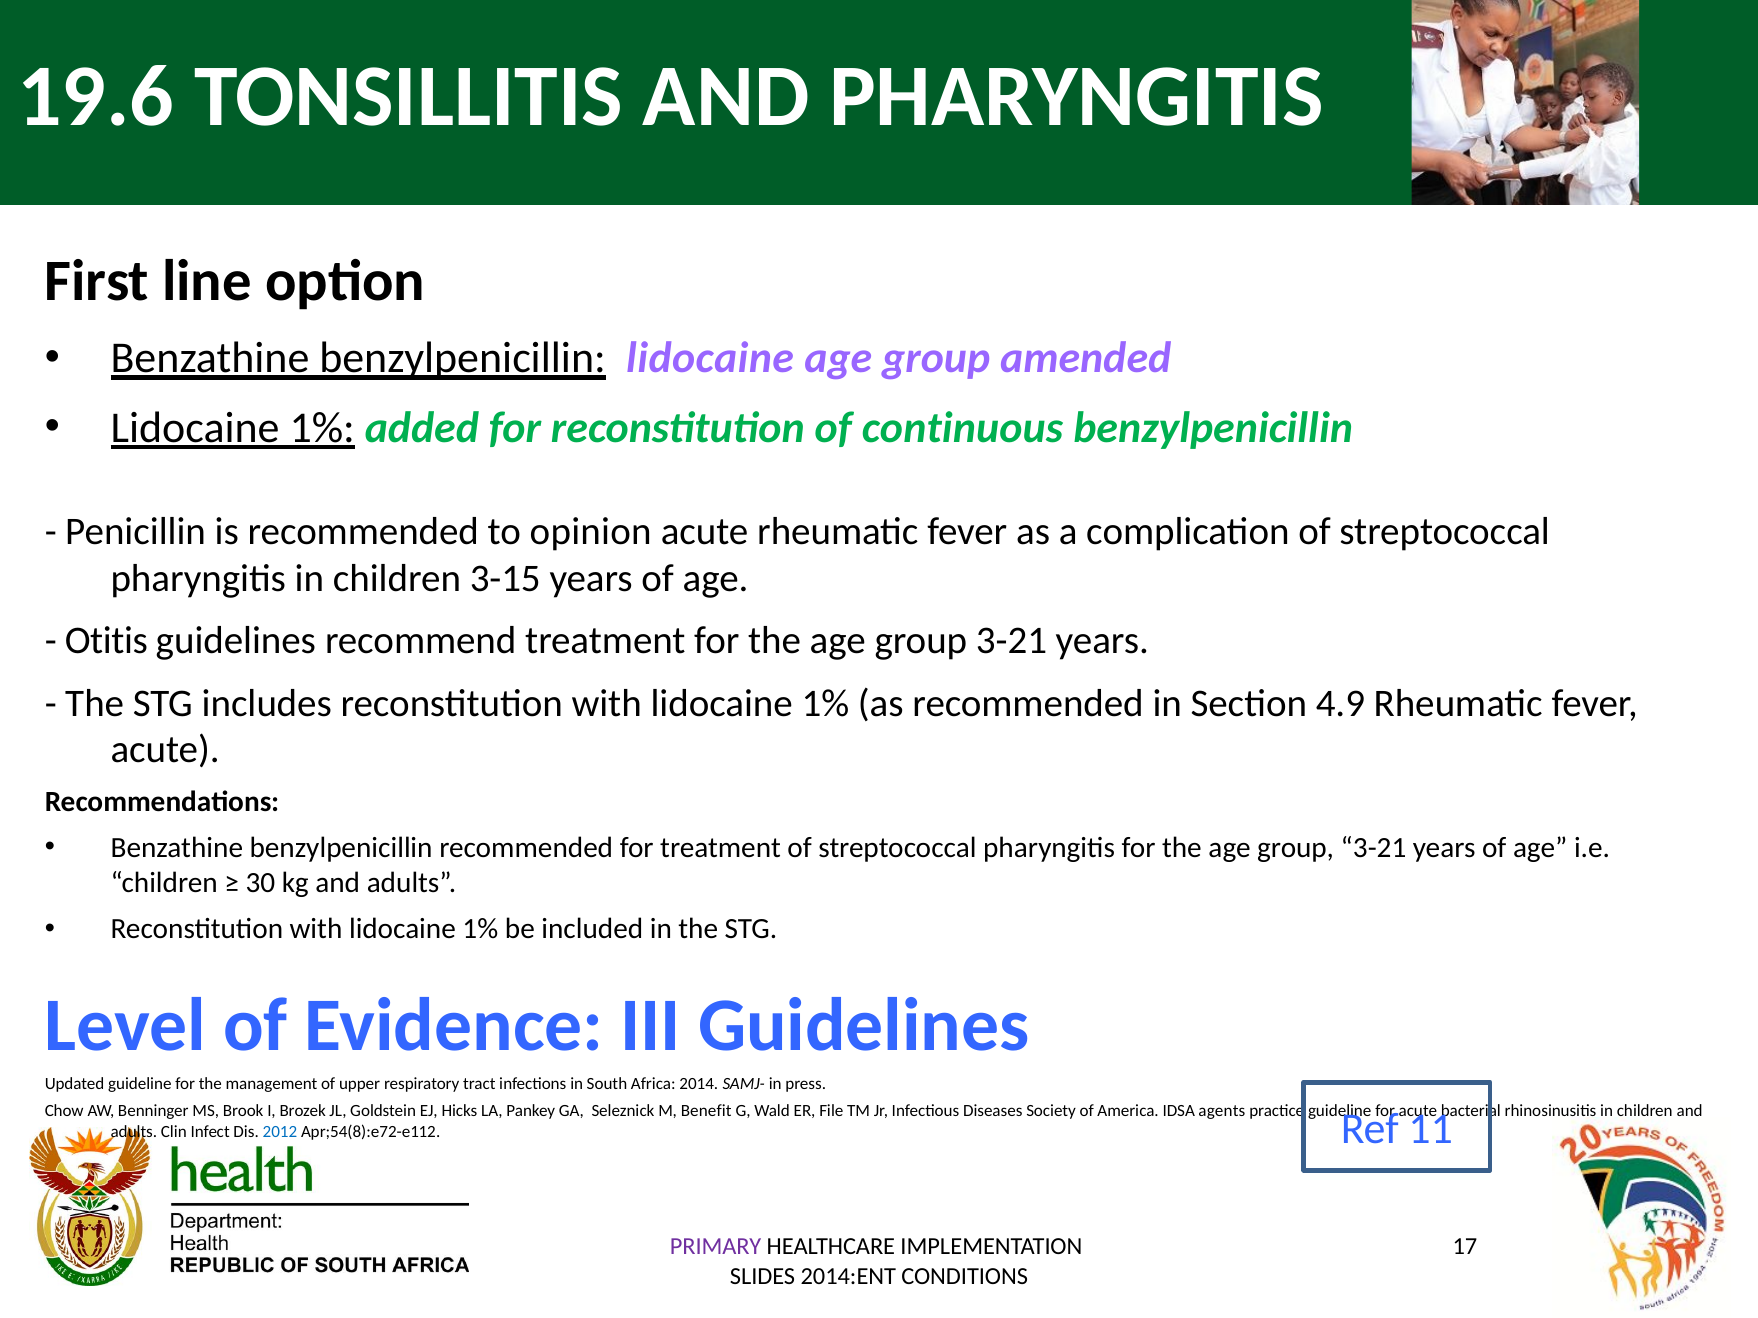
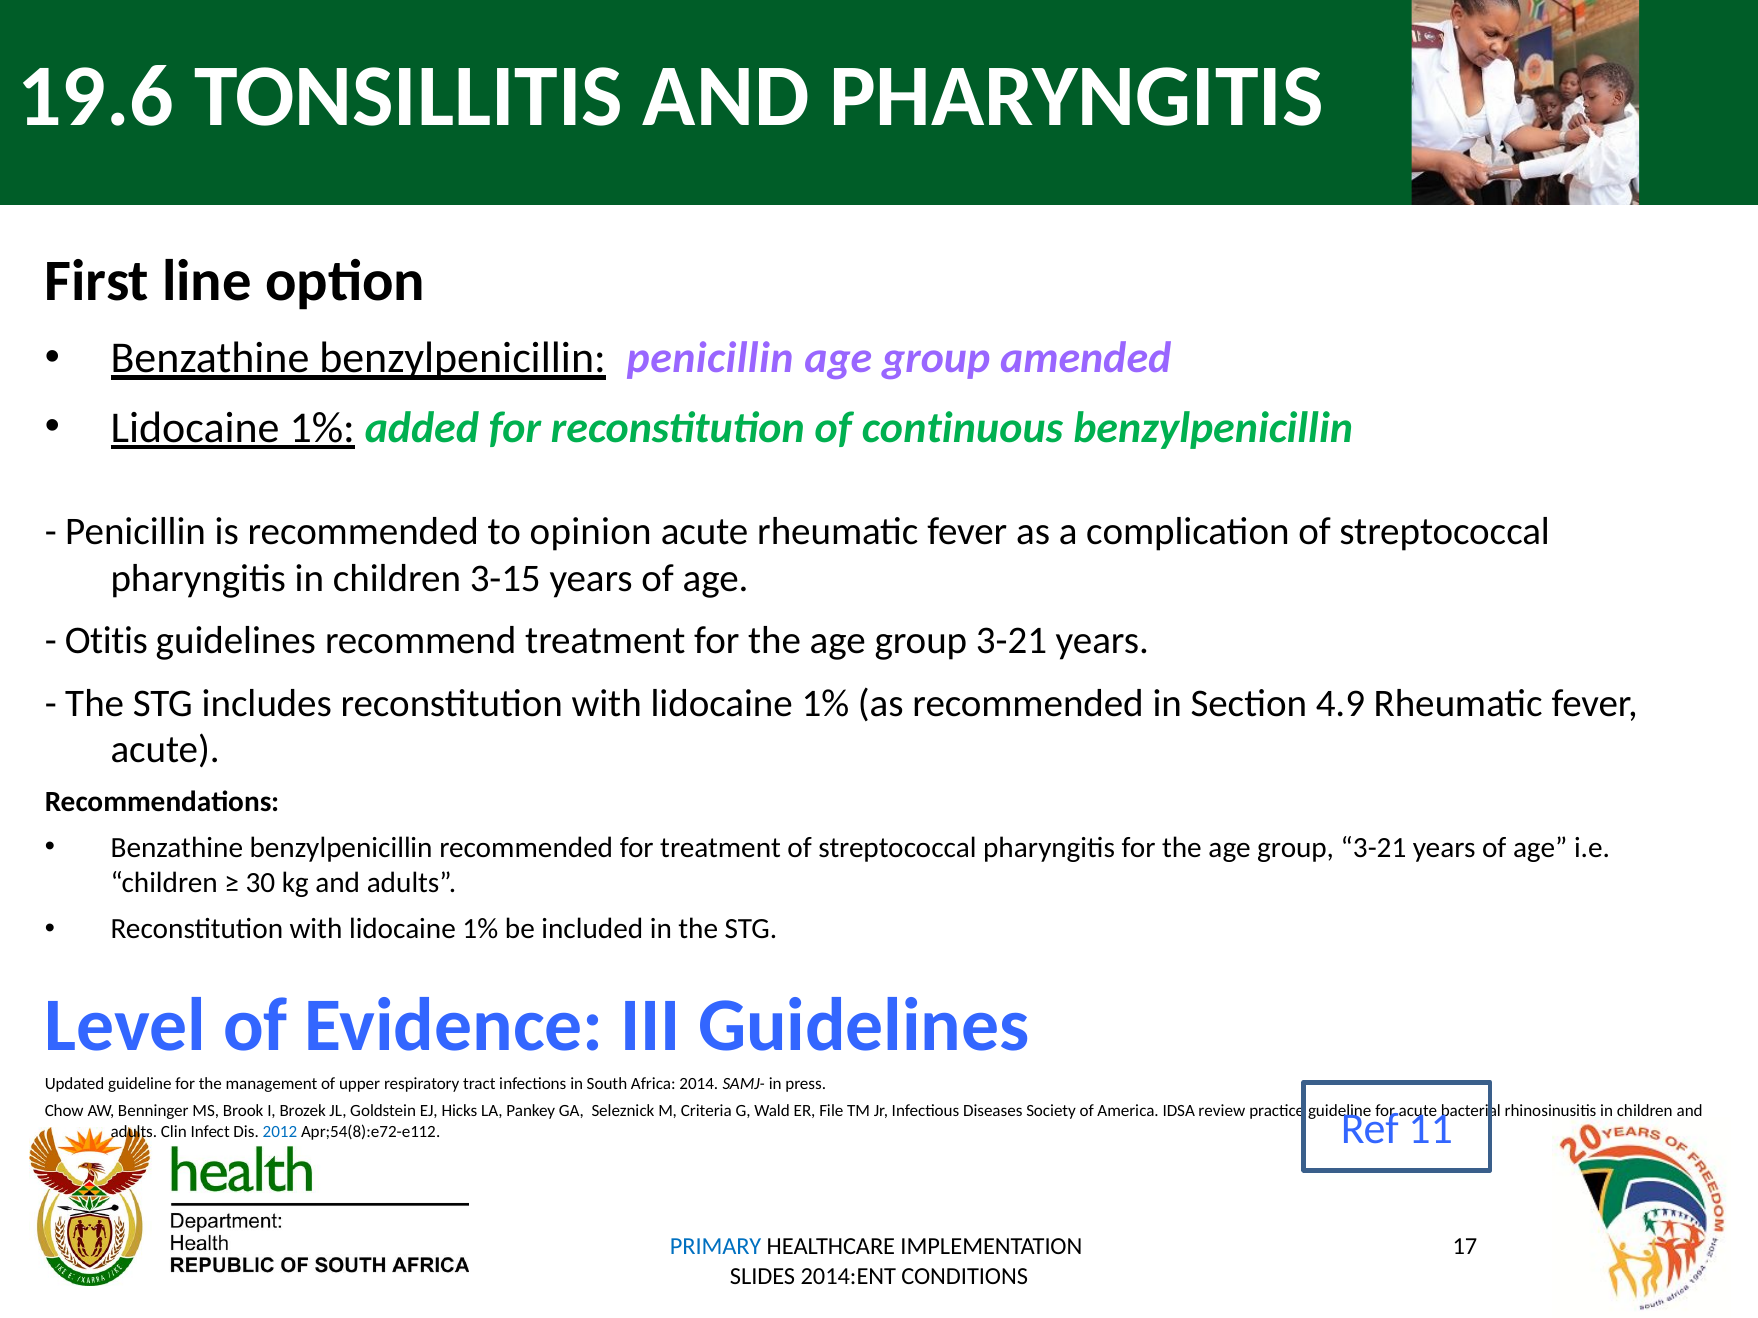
benzylpenicillin lidocaine: lidocaine -> penicillin (710, 358)
Benefit: Benefit -> Criteria (706, 1112)
agents: agents -> review (1222, 1112)
PRIMARY colour: purple -> blue (716, 1247)
